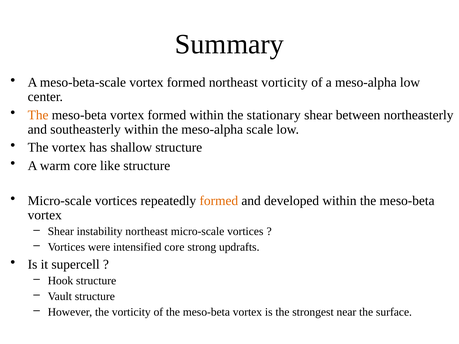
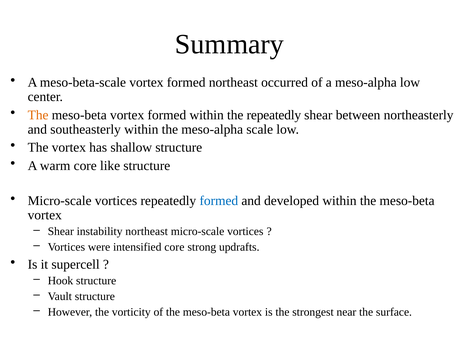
northeast vorticity: vorticity -> occurred (285, 82)
the stationary: stationary -> repeatedly (274, 115)
formed colour: orange -> blue (219, 201)
